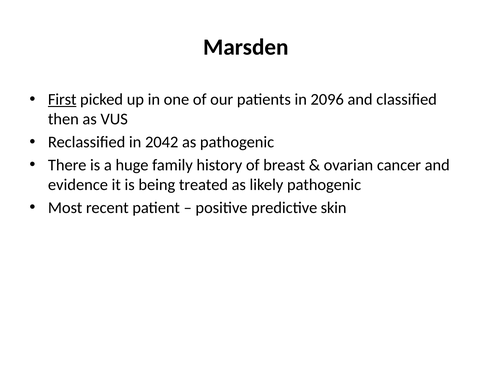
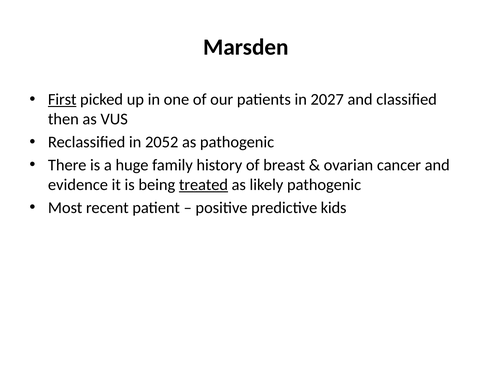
2096: 2096 -> 2027 (327, 100)
2042: 2042 -> 2052 (162, 142)
treated underline: none -> present (204, 185)
skin: skin -> kids (334, 208)
